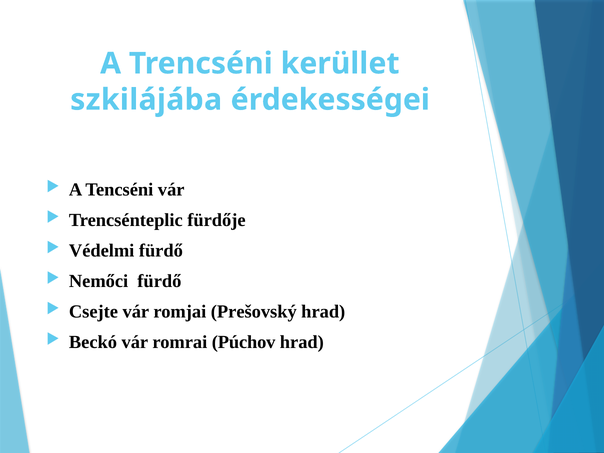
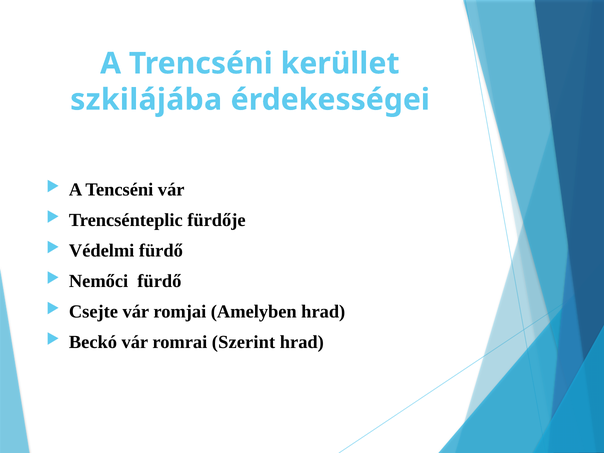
Prešovský: Prešovský -> Amelyben (254, 312)
Púchov: Púchov -> Szerint (244, 342)
